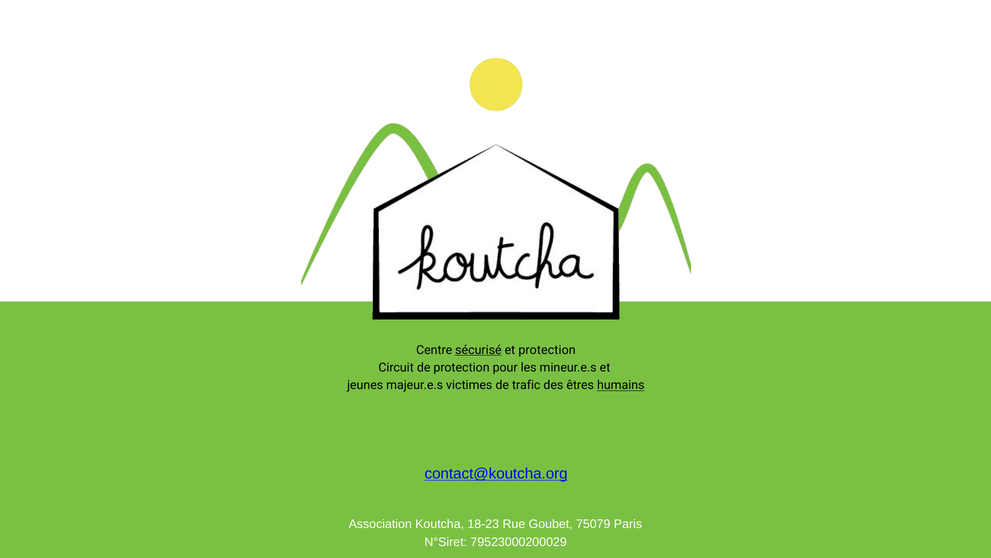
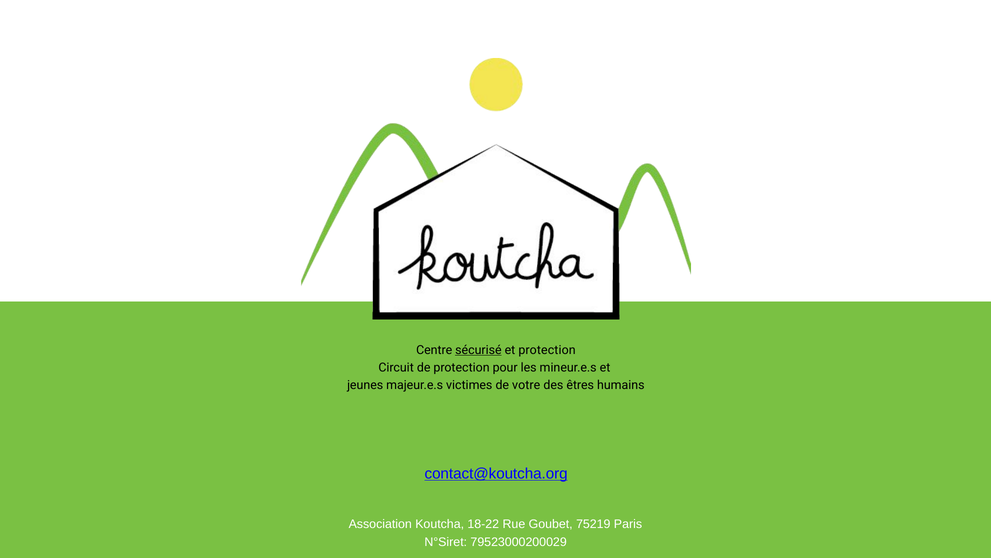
trafic: trafic -> votre (526, 385)
humains underline: present -> none (621, 385)
18-23: 18-23 -> 18-22 (483, 524)
75079: 75079 -> 75219 (593, 524)
